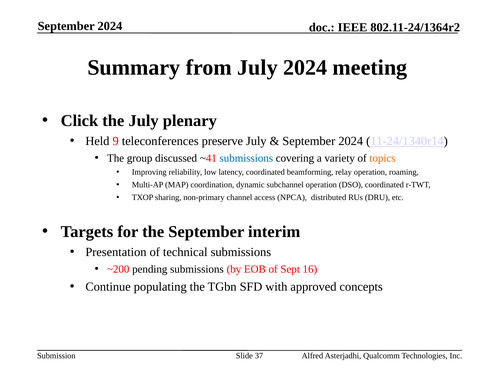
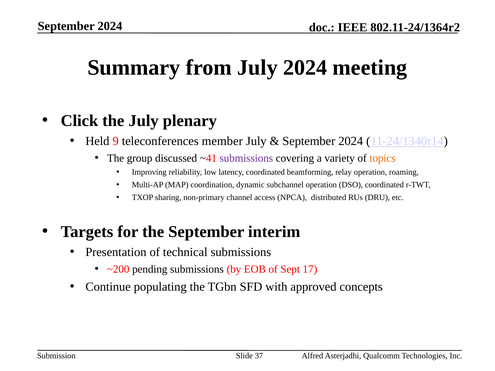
preserve: preserve -> member (222, 141)
submissions colour: blue -> purple (246, 158)
16: 16 -> 17 (310, 269)
